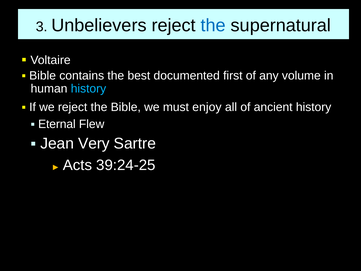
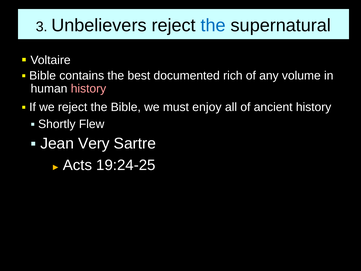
first: first -> rich (233, 76)
history colour: light blue -> pink (88, 89)
Eternal: Eternal -> Shortly (57, 124)
39:24-25: 39:24-25 -> 19:24-25 (126, 165)
